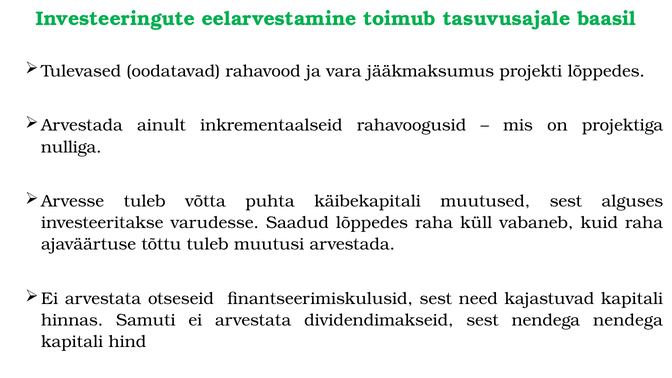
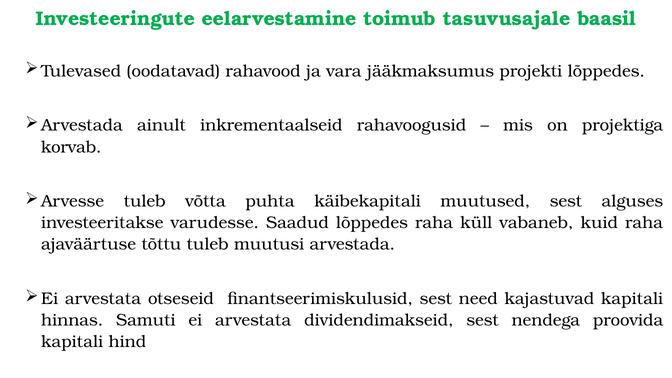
nulliga: nulliga -> korvab (71, 147)
nendega nendega: nendega -> proovida (628, 320)
